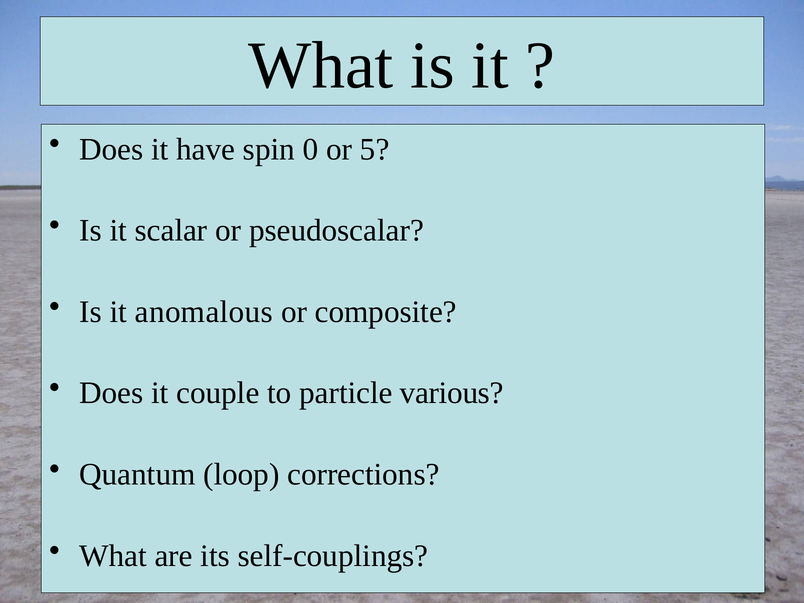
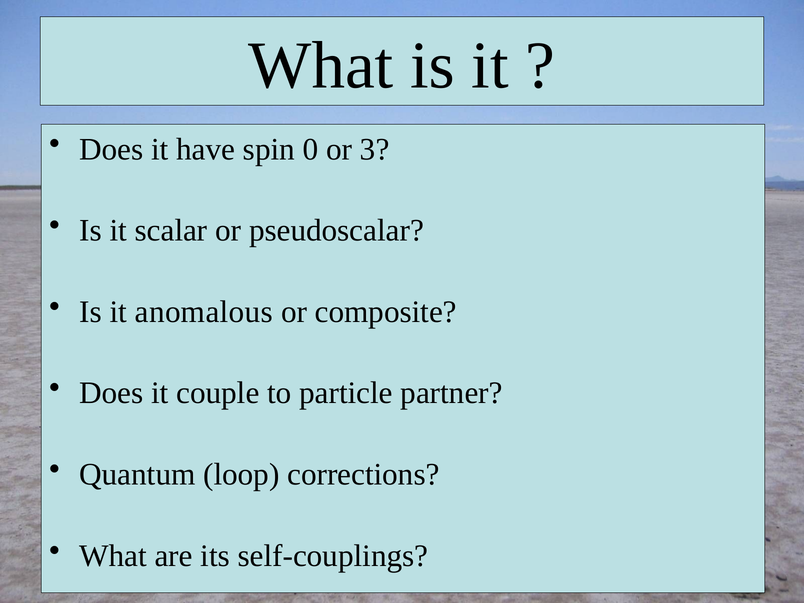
5: 5 -> 3 (375, 149)
various: various -> partner (452, 393)
